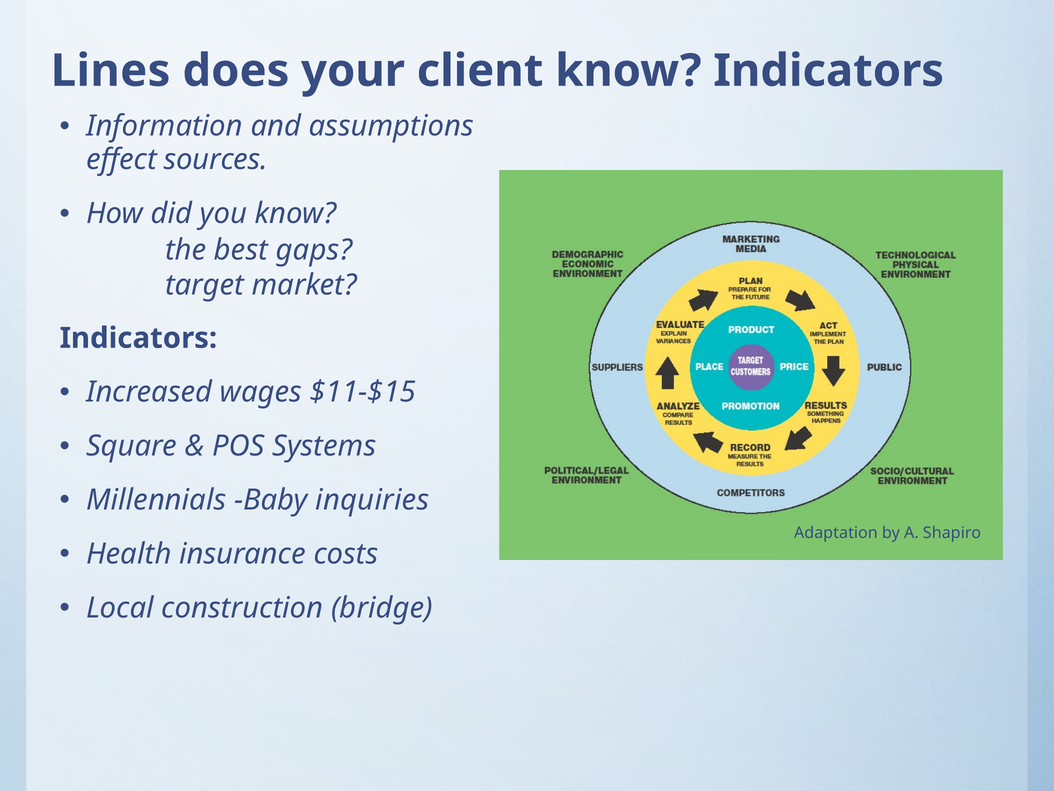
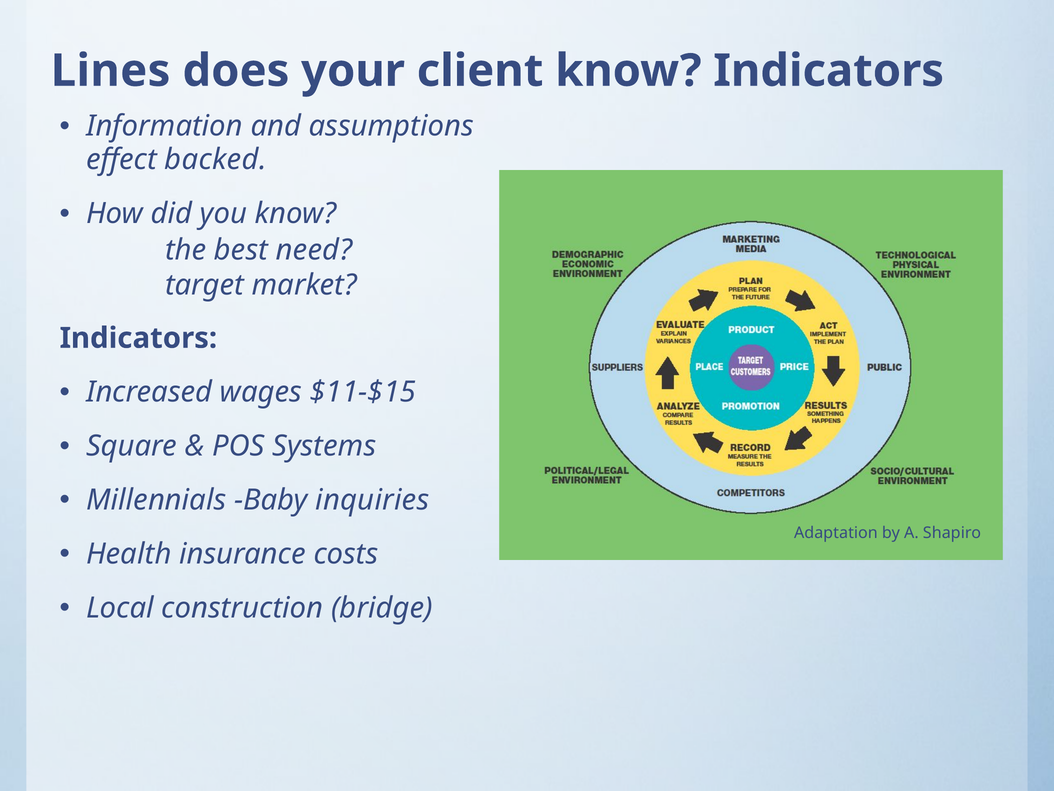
sources: sources -> backed (216, 160)
gaps: gaps -> need (314, 250)
